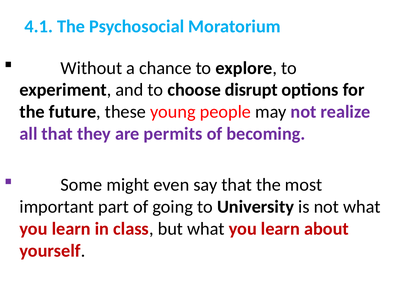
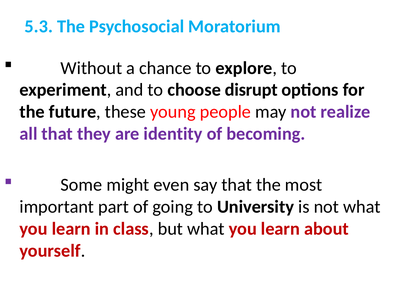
4.1: 4.1 -> 5.3 (39, 27)
permits: permits -> identity (173, 134)
